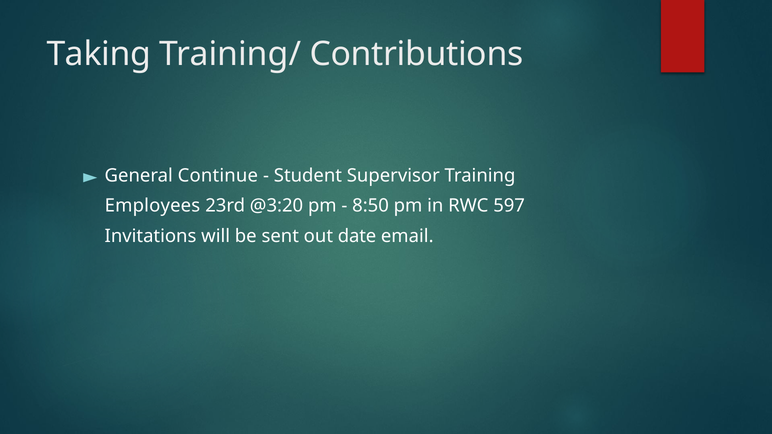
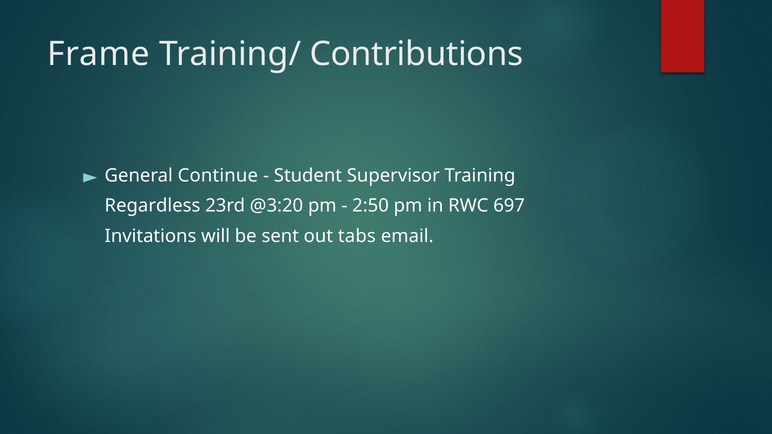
Taking: Taking -> Frame (98, 54)
Employees: Employees -> Regardless (153, 206)
8:50: 8:50 -> 2:50 (371, 206)
597: 597 -> 697 (509, 206)
date: date -> tabs (357, 236)
